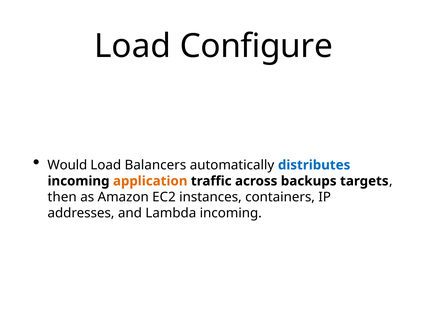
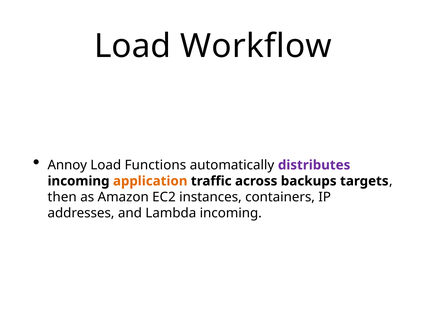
Configure: Configure -> Workflow (256, 46)
Would: Would -> Annoy (67, 165)
Balancers: Balancers -> Functions (155, 165)
distributes colour: blue -> purple (314, 165)
